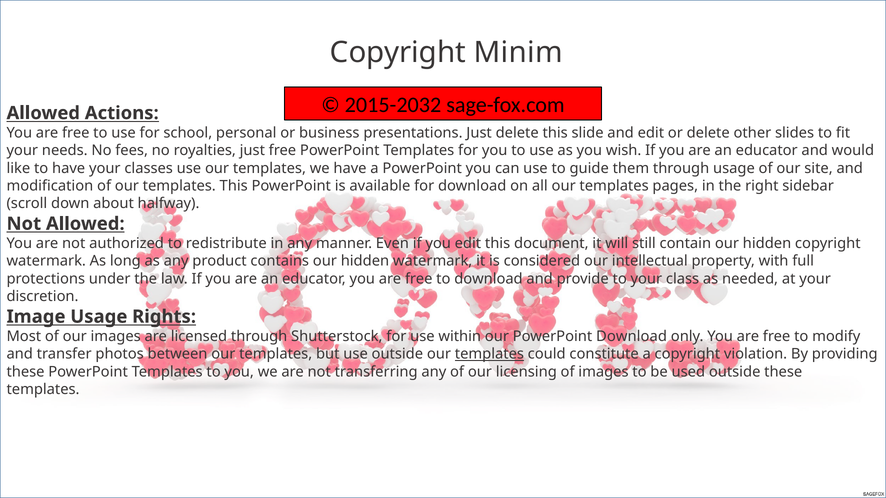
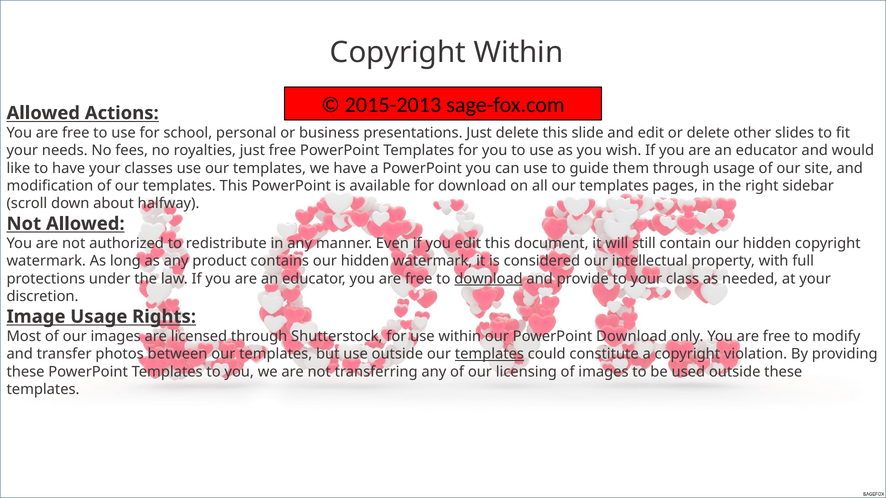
Copyright Minim: Minim -> Within (519, 52)
2015-2032: 2015-2032 -> 2015-2013 (393, 105)
download underline: none -> present (488, 279)
